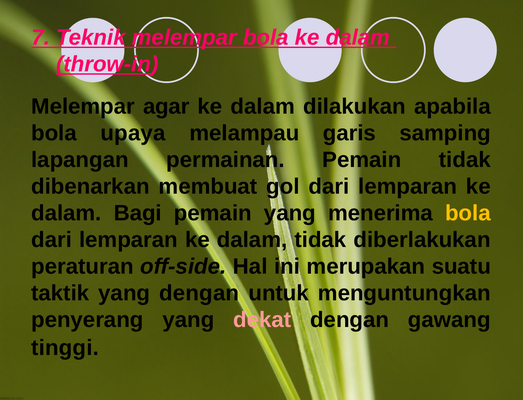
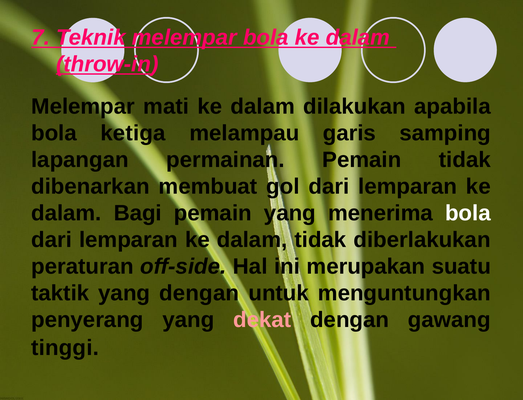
agar: agar -> mati (166, 106)
upaya: upaya -> ketiga (133, 133)
bola colour: yellow -> white (468, 213)
